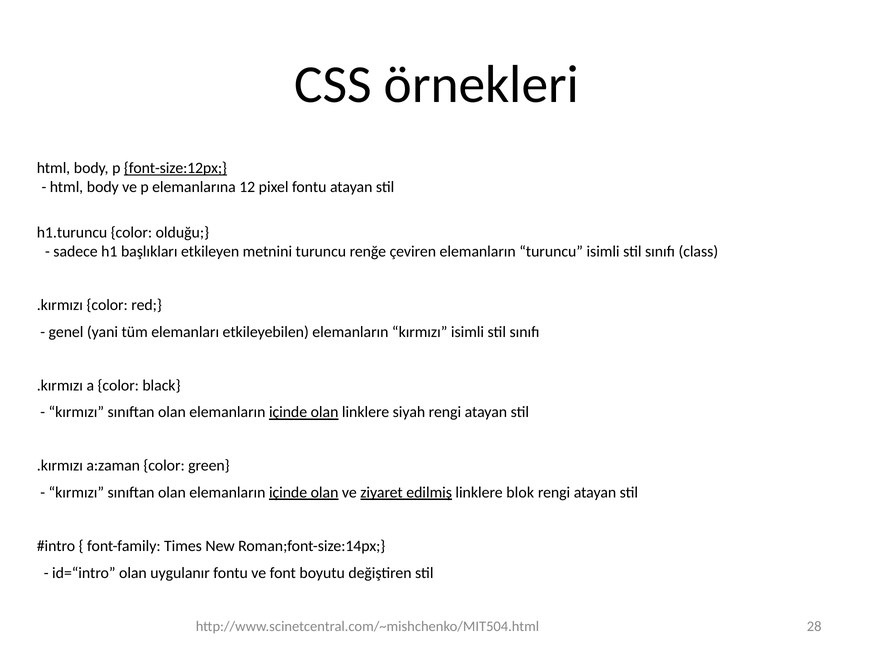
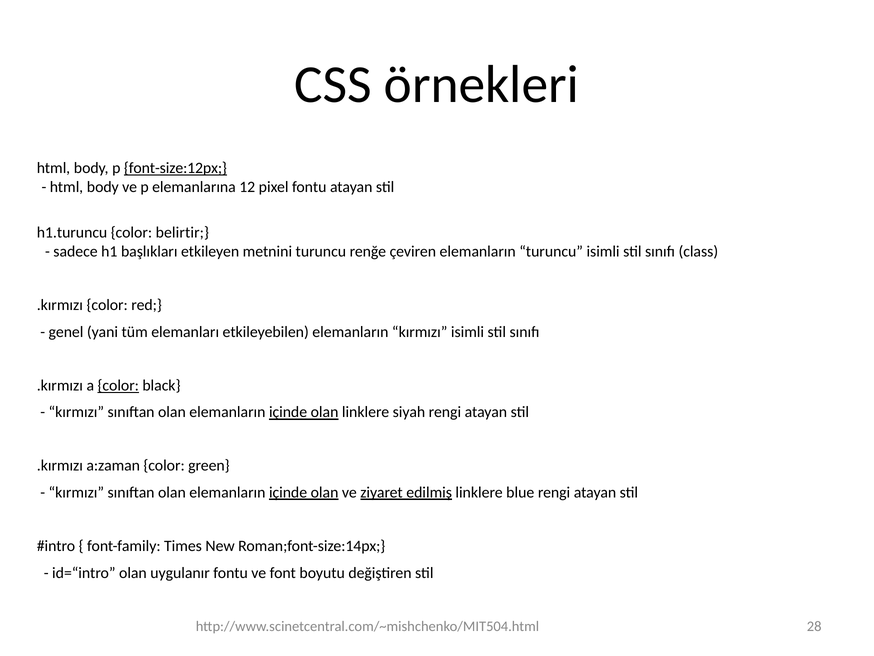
olduğu: olduğu -> belirtir (182, 233)
color underline: none -> present (118, 385)
blok: blok -> blue (520, 492)
